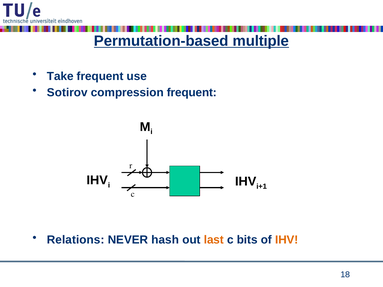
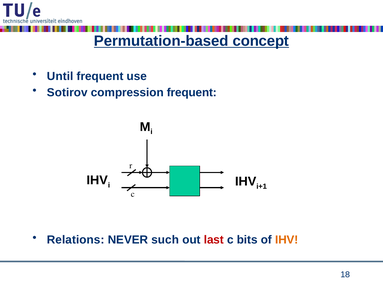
multiple: multiple -> concept (261, 41)
Take: Take -> Until (60, 76)
hash: hash -> such (165, 240)
last colour: orange -> red (214, 240)
